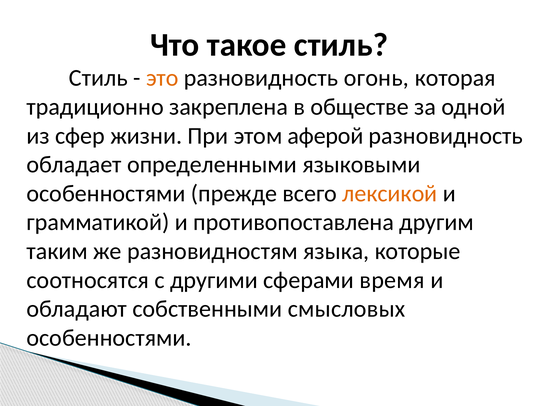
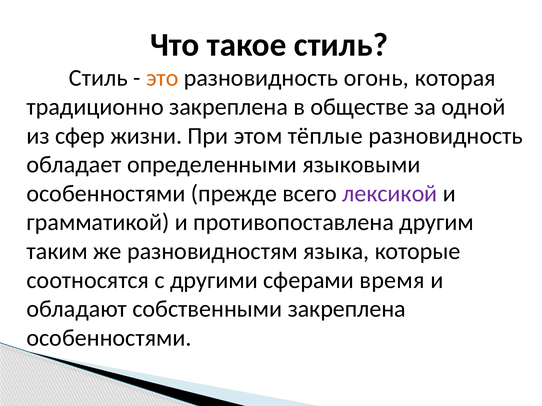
аферой: аферой -> тёплые (325, 136)
лексикой colour: orange -> purple (390, 194)
собственными смысловых: смысловых -> закреплена (347, 309)
